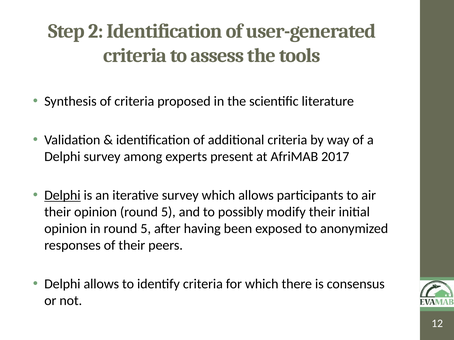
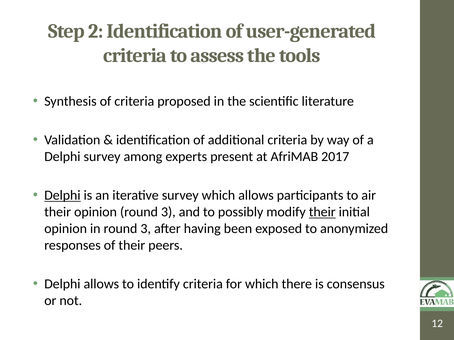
opinion round 5: 5 -> 3 (168, 212)
their underline: none -> present (322, 212)
in round 5: 5 -> 3 (146, 229)
